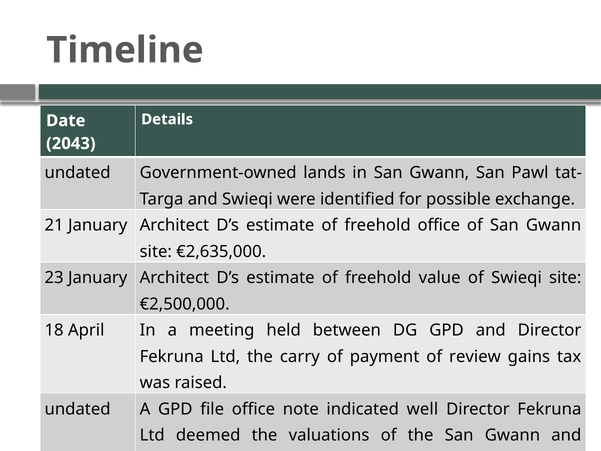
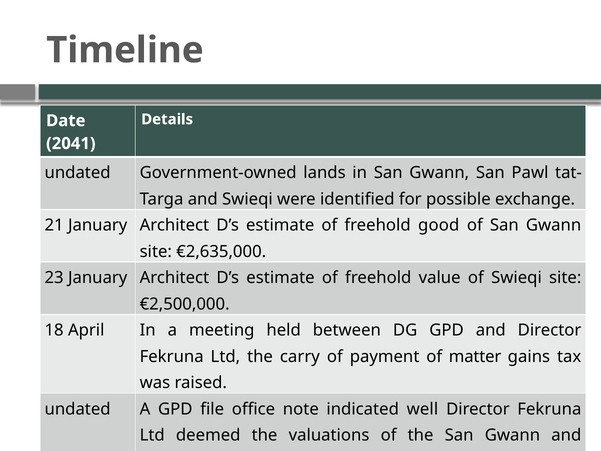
2043: 2043 -> 2041 (71, 143)
freehold office: office -> good (439, 225)
review: review -> matter (475, 356)
